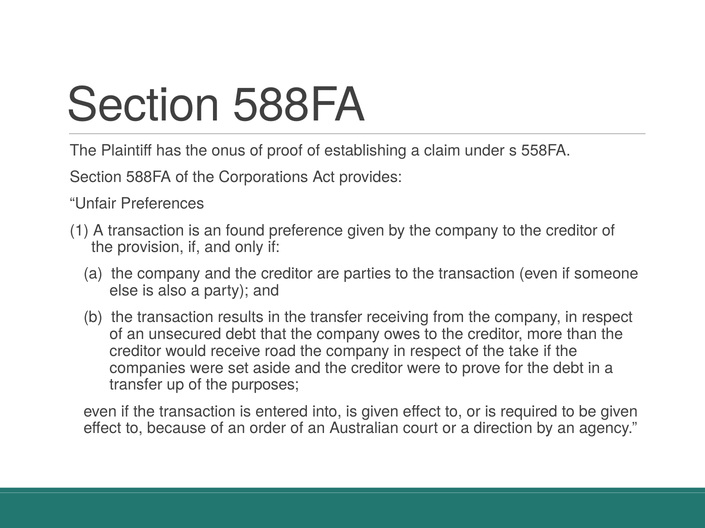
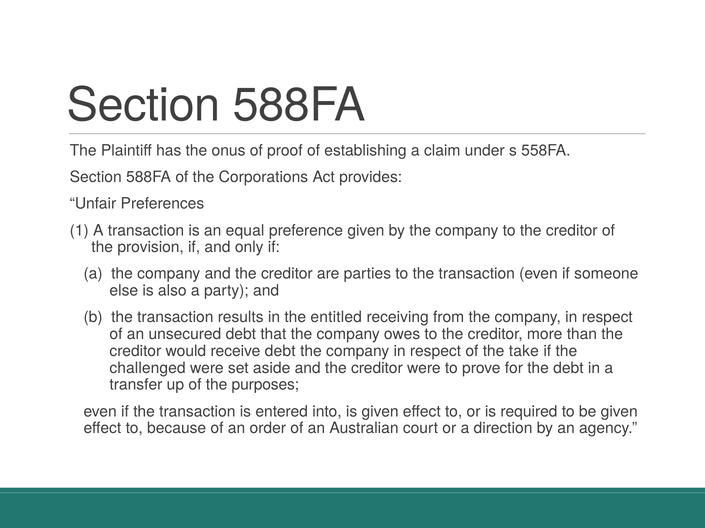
found: found -> equal (245, 231)
the transfer: transfer -> entitled (336, 318)
receive road: road -> debt (280, 352)
companies: companies -> challenged (148, 368)
